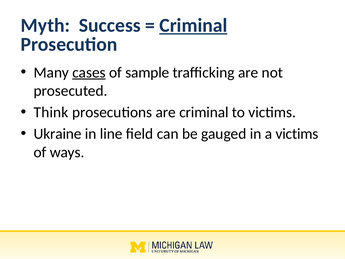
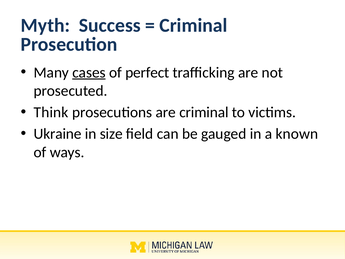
Criminal underline: present -> none (193, 25)
sample: sample -> perfect (147, 72)
line: line -> size (111, 134)
a victims: victims -> known (297, 134)
